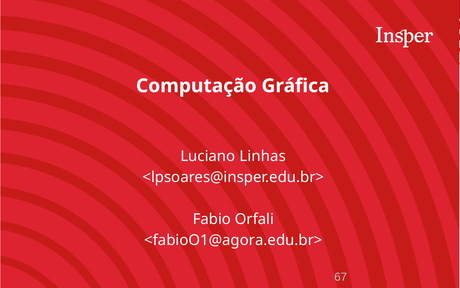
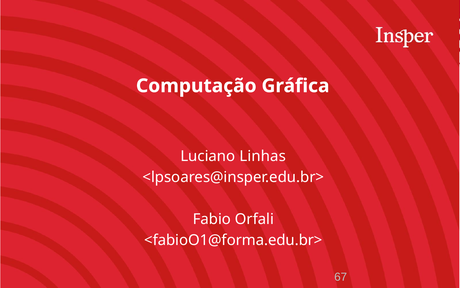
<fabioO1@agora.edu.br>: <fabioO1@agora.edu.br> -> <fabioO1@forma.edu.br> (233, 240)
